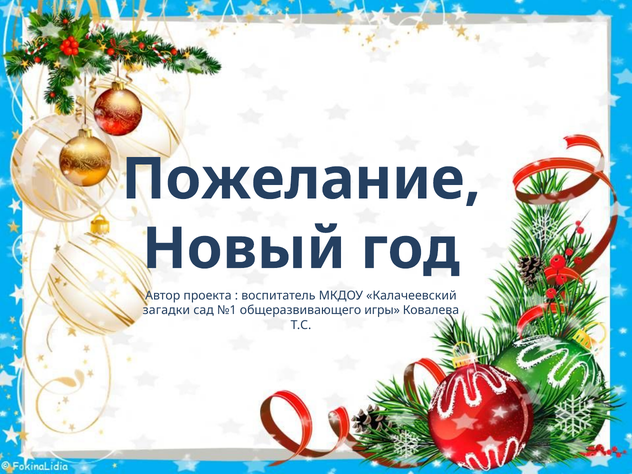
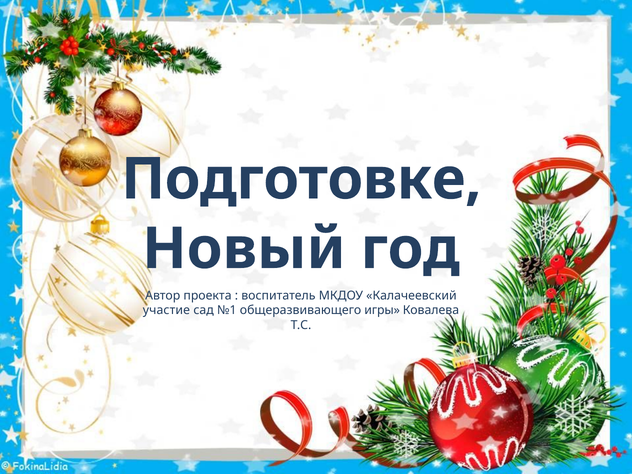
Пожелание: Пожелание -> Подготовке (301, 179)
загадки: загадки -> участие (166, 310)
